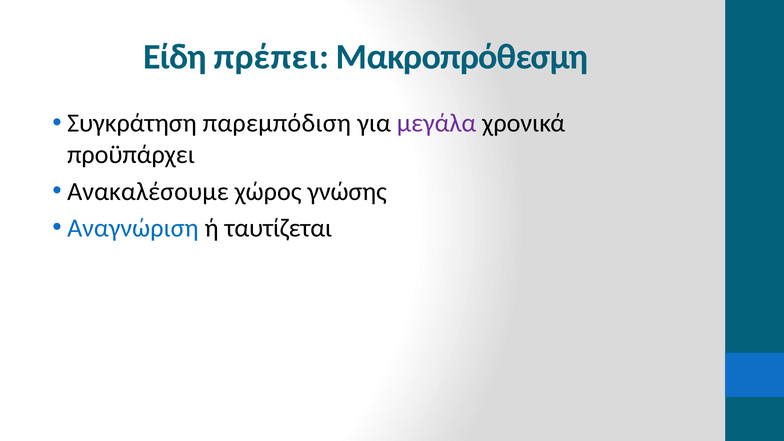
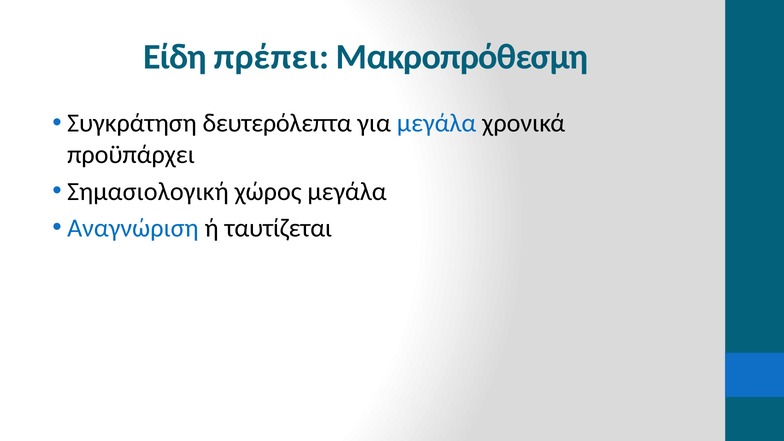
παρεμπόδιση: παρεμπόδιση -> δευτερόλεπτα (277, 123)
μεγάλα colour: purple -> blue (437, 123)
Ανακαλέσουμε: Ανακαλέσουμε -> Σημασιολογική (148, 191)
χώρος γνώσης: γνώσης -> μεγάλα (347, 191)
